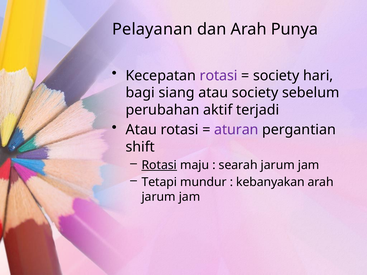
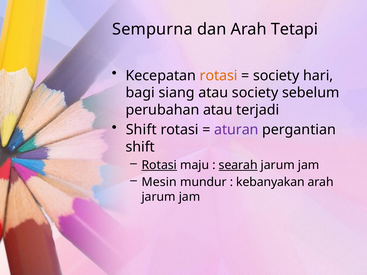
Pelayanan: Pelayanan -> Sempurna (152, 29)
Punya: Punya -> Tetapi (294, 29)
rotasi colour: purple -> orange (219, 76)
perubahan aktif: aktif -> atau (218, 110)
Atau: Atau -> Shift (141, 130)
searah underline: none -> present (238, 165)
Tetapi: Tetapi -> Mesin (159, 182)
